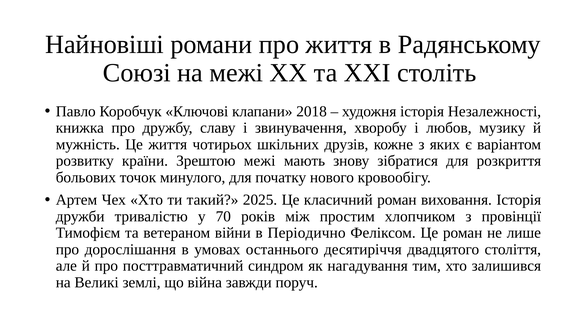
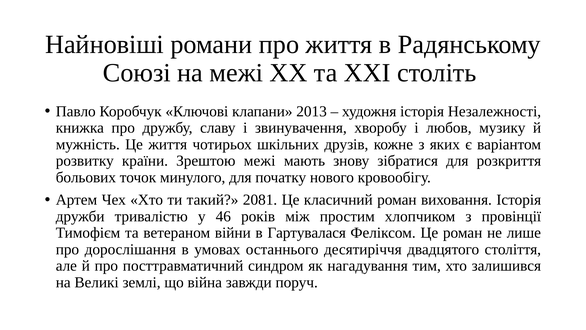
2018: 2018 -> 2013 (312, 111)
2025: 2025 -> 2081 (260, 200)
70: 70 -> 46 (223, 216)
Періодично: Періодично -> Гартувалася (307, 233)
